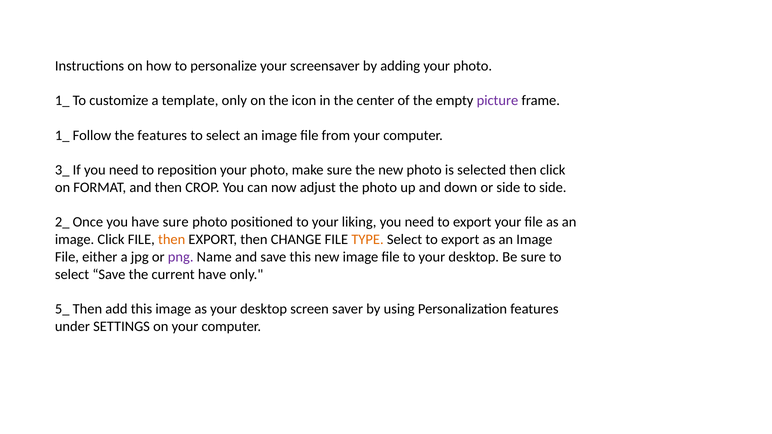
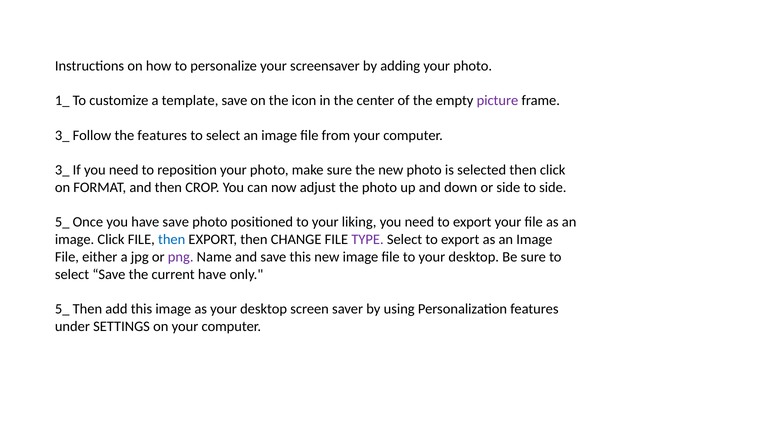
template only: only -> save (234, 101)
1_: 1_ -> 3_ (62, 135)
2_: 2_ -> 5_ (62, 222)
have sure: sure -> save (176, 222)
then colour: orange -> blue (172, 240)
TYPE colour: orange -> purple (368, 240)
